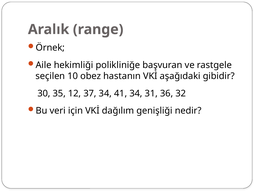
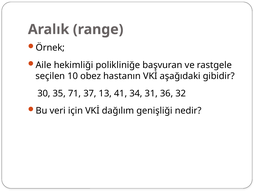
12: 12 -> 71 (75, 93)
37 34: 34 -> 13 (105, 93)
